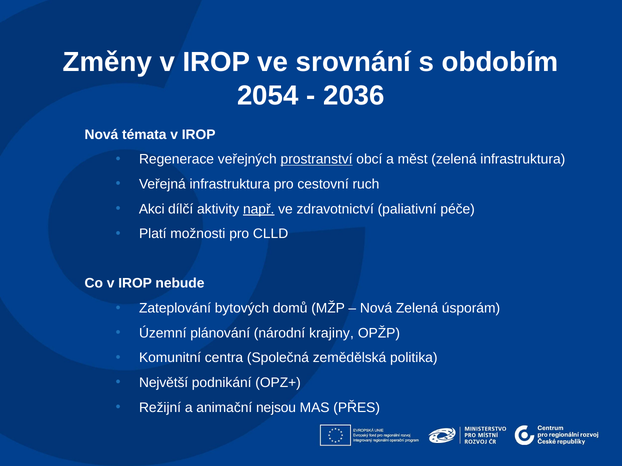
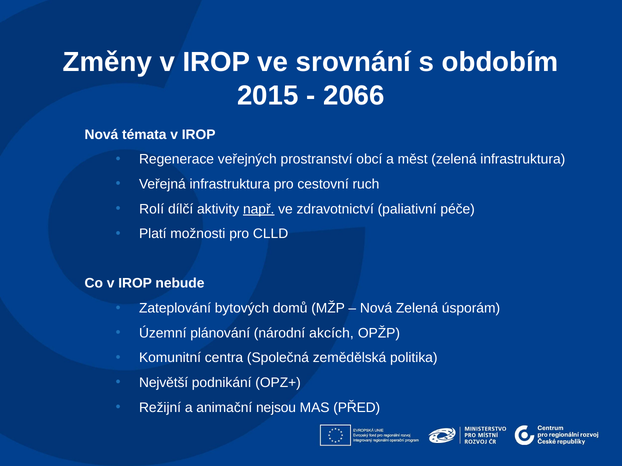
2054: 2054 -> 2015 (268, 96)
2036: 2036 -> 2066 (354, 96)
prostranství underline: present -> none (317, 159)
Akci: Akci -> Rolí (152, 209)
krajiny: krajiny -> akcích (331, 333)
PŘES: PŘES -> PŘED (357, 408)
